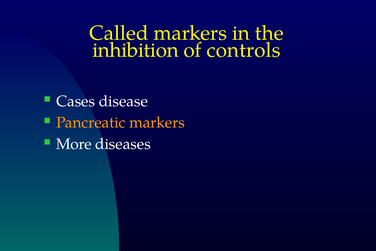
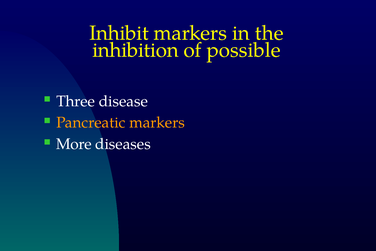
Called: Called -> Inhibit (119, 33)
controls: controls -> possible (244, 50)
Cases: Cases -> Three (76, 101)
